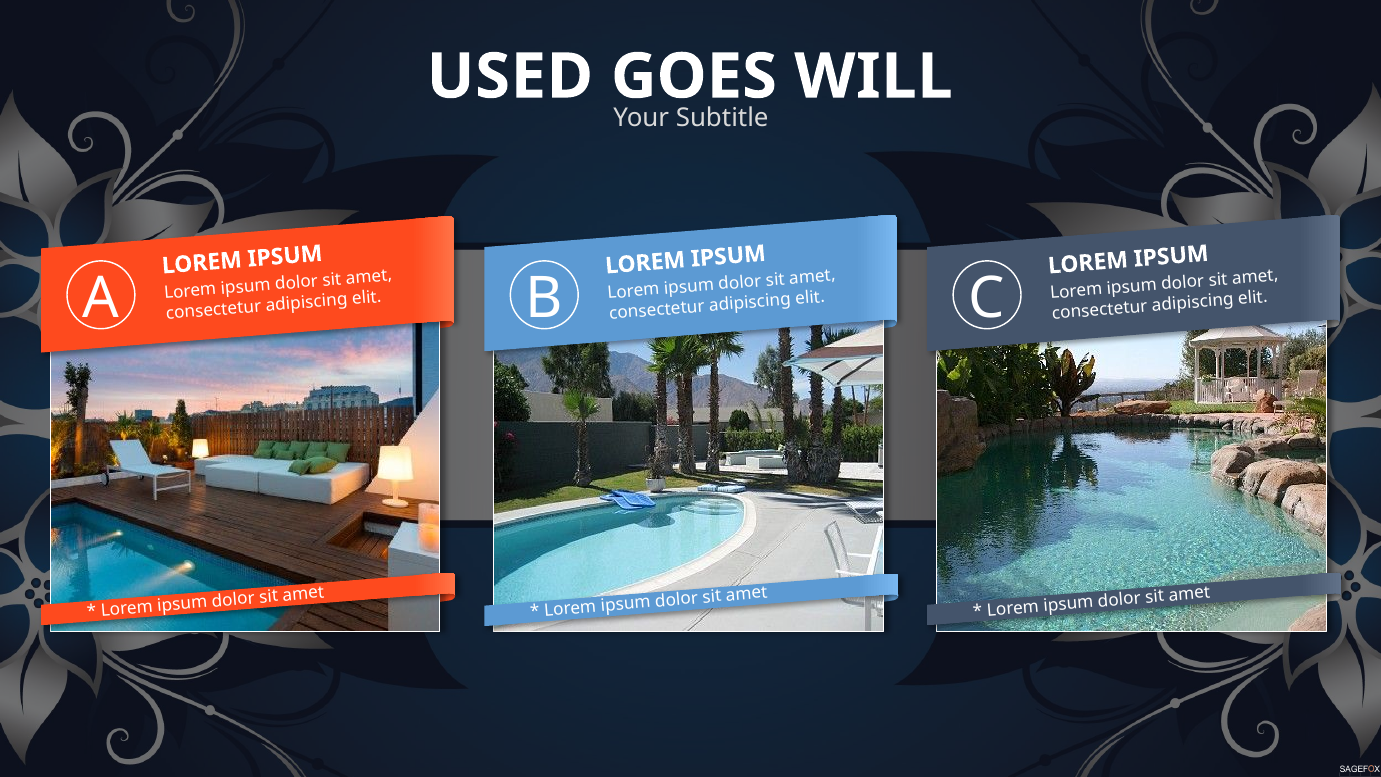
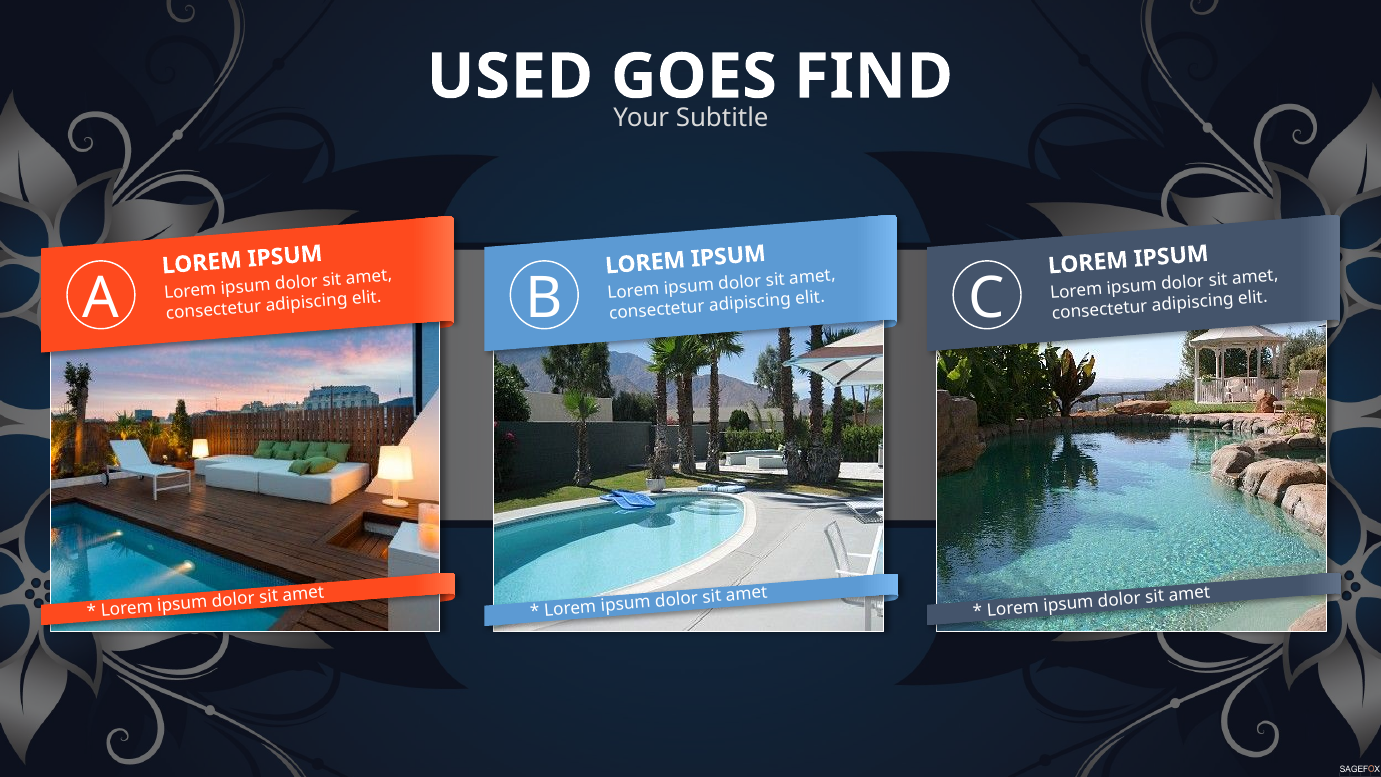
WILL: WILL -> FIND (874, 77)
